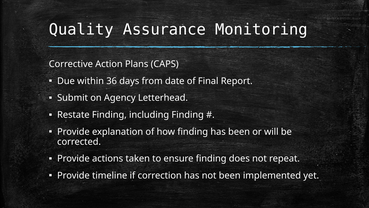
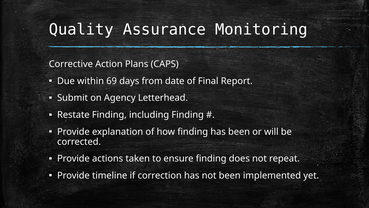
36: 36 -> 69 (112, 81)
